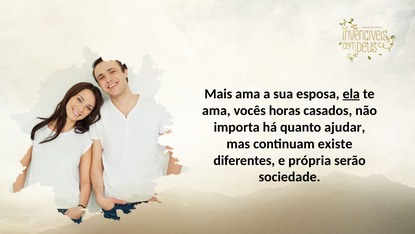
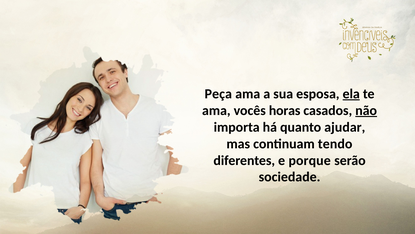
Mais: Mais -> Peça (218, 94)
não underline: none -> present (366, 110)
existe: existe -> tendo (335, 143)
própria: própria -> porque (310, 160)
